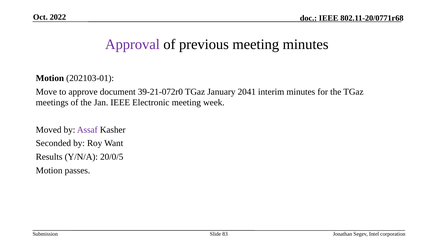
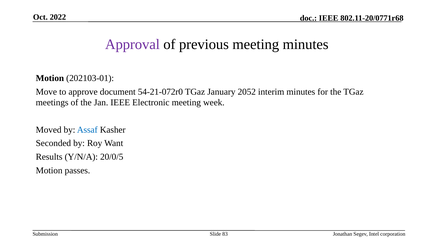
39-21-072r0: 39-21-072r0 -> 54-21-072r0 (160, 92)
2041: 2041 -> 2052 (247, 92)
Assaf colour: purple -> blue (87, 130)
